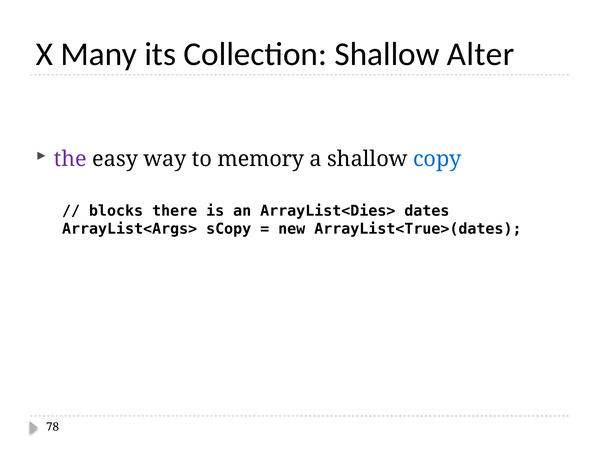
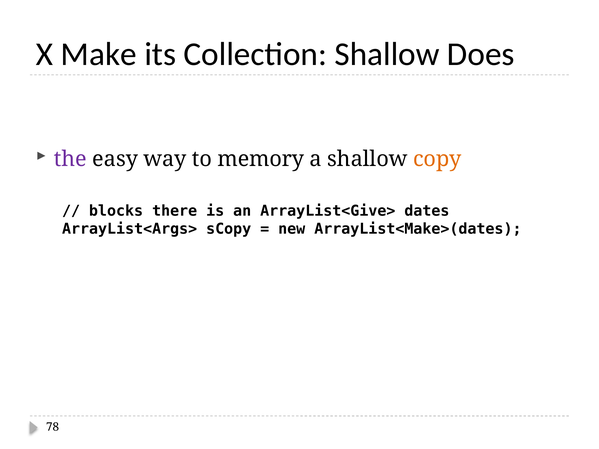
Many: Many -> Make (99, 54)
Alter: Alter -> Does (481, 54)
copy colour: blue -> orange (437, 159)
ArrayList<Dies>: ArrayList<Dies> -> ArrayList<Give> (328, 211)
ArrayList<True>(dates: ArrayList<True>(dates -> ArrayList<Make>(dates (418, 229)
